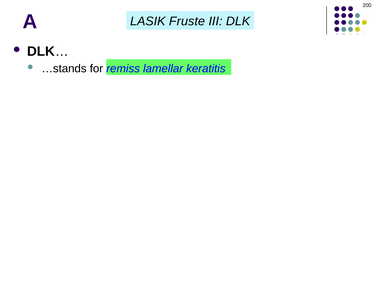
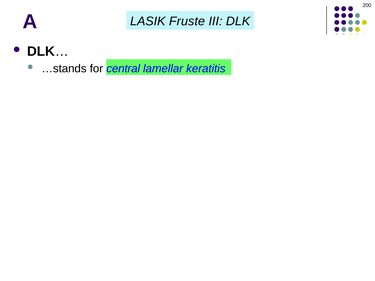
remiss: remiss -> central (123, 69)
